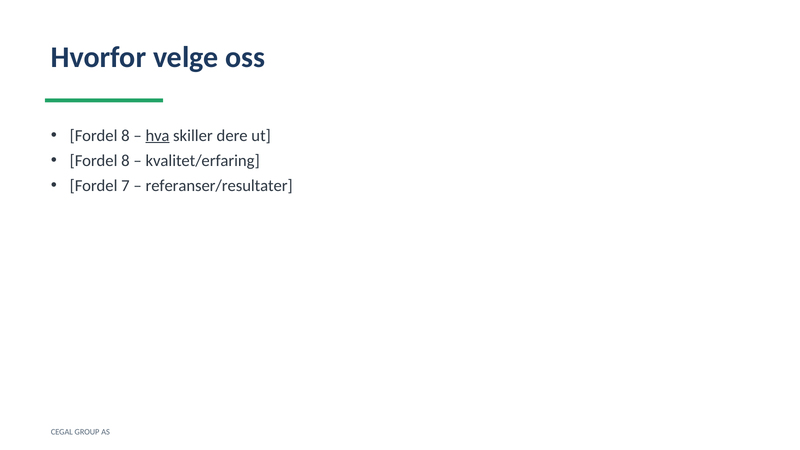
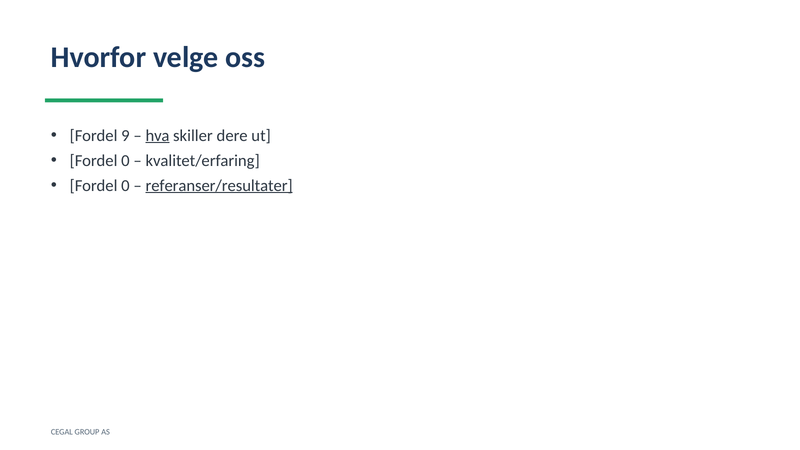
8: 8 -> 9 (125, 135)
8: 8 -> 0 (125, 161)
7: 7 -> 0 (125, 186)
referanser/resultater underline: none -> present (219, 186)
